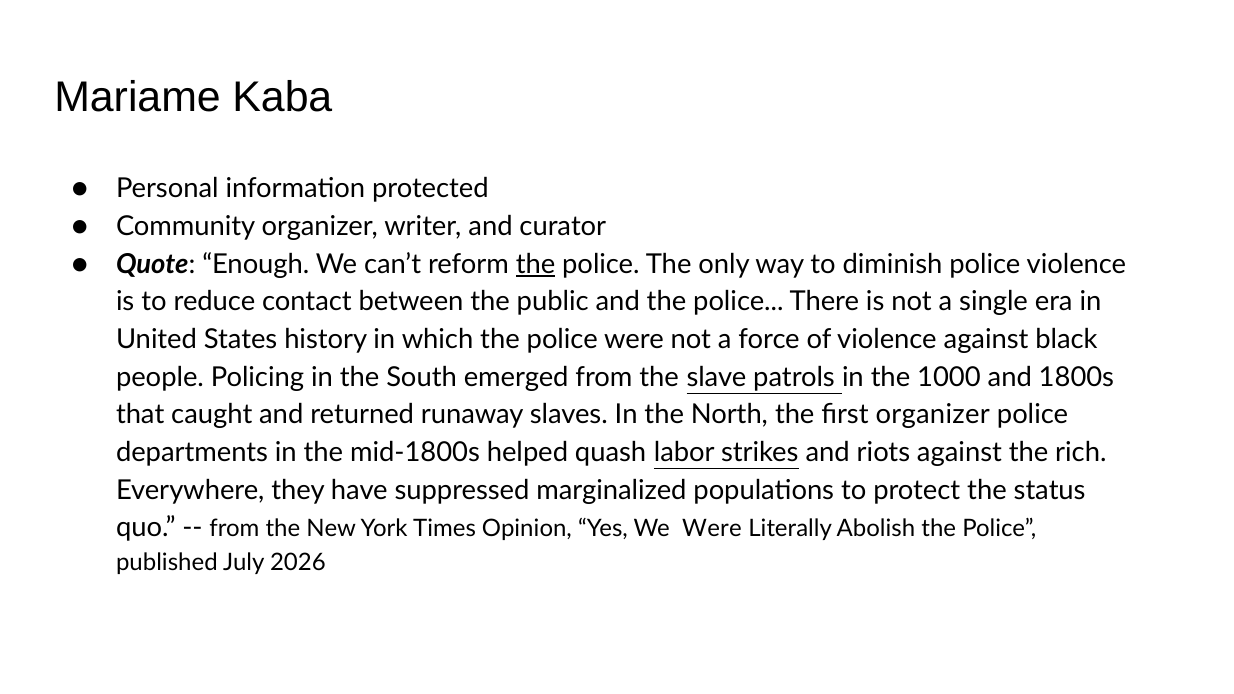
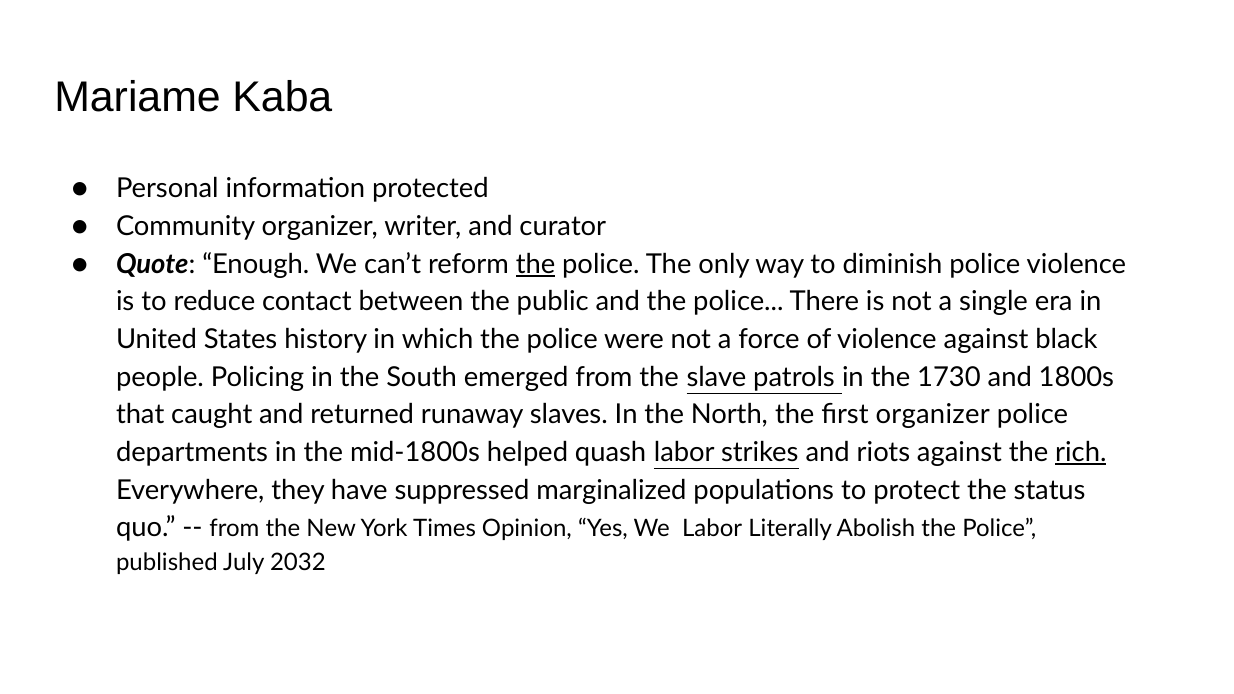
1000: 1000 -> 1730 (949, 377)
rich underline: none -> present (1081, 452)
We Were: Were -> Labor (712, 529)
2026: 2026 -> 2032 (298, 563)
